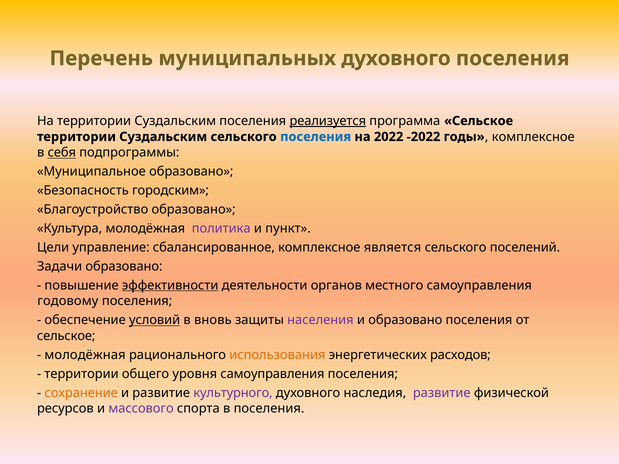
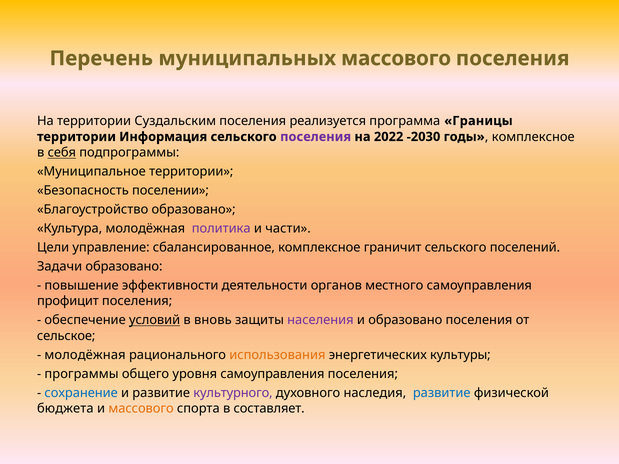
муниципальных духовного: духовного -> массового (396, 58)
реализуется underline: present -> none (328, 121)
программа Сельское: Сельское -> Границы (478, 121)
Суздальским: Суздальским -> Информация (163, 137)
поселения colour: blue -> purple (316, 137)
-2022: -2022 -> -2030 (423, 137)
Муниципальное образовано: образовано -> территории (191, 172)
городским: городским -> поселении (170, 191)
пункт: пункт -> части (288, 229)
является: является -> граничит (393, 248)
эффективности underline: present -> none (170, 285)
годовому: годовому -> профицит (68, 301)
расходов: расходов -> культуры (460, 355)
территории: территории -> программы (82, 374)
сохранение colour: orange -> blue (81, 393)
развитие colour: purple -> blue (442, 393)
ресурсов: ресурсов -> бюджета (65, 409)
массового colour: purple -> orange (141, 409)
в поселения: поселения -> составляет (269, 409)
